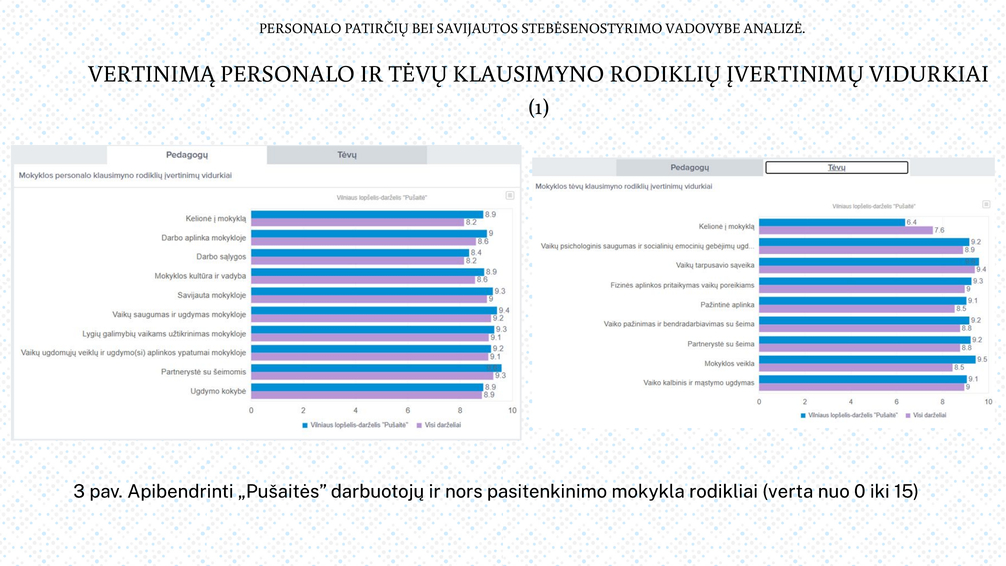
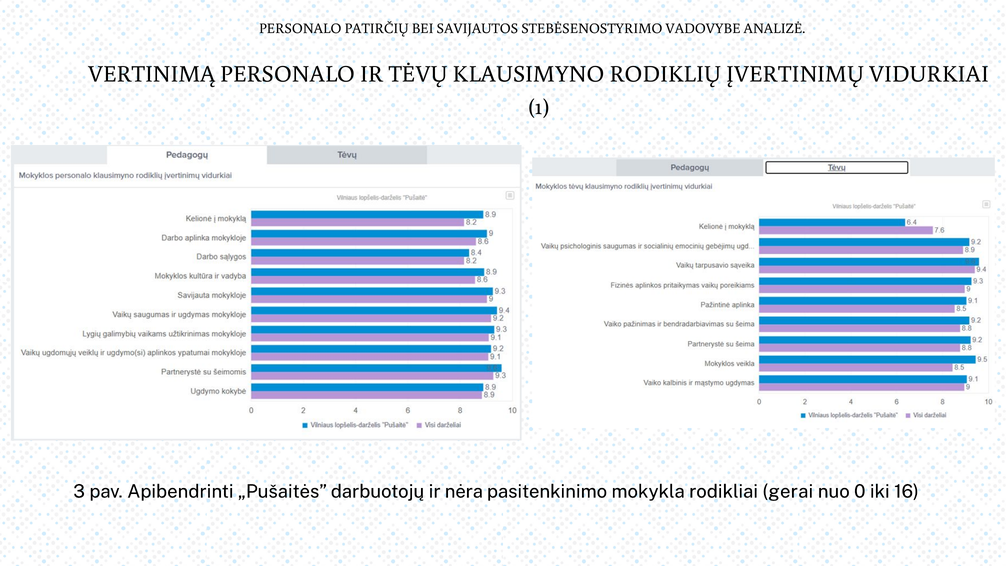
nors: nors -> nėra (464, 491)
verta: verta -> gerai (788, 491)
15: 15 -> 16 (906, 491)
